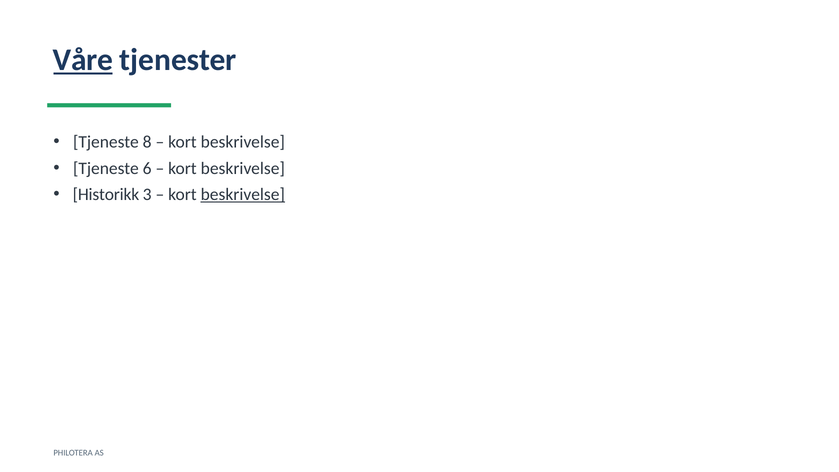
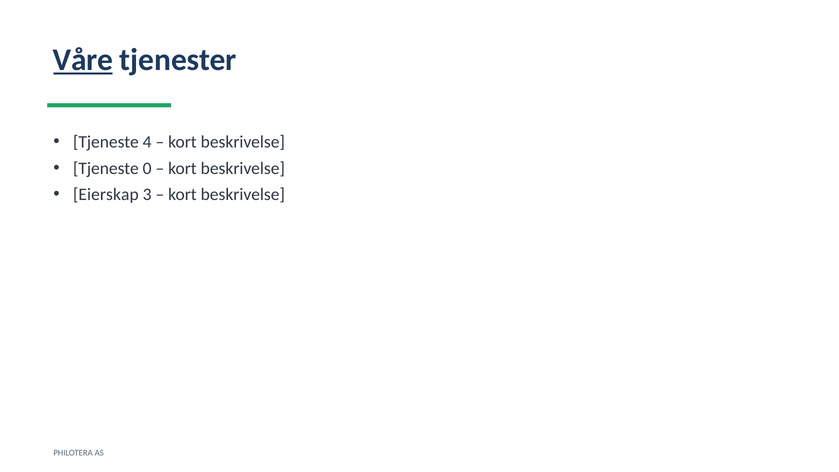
8: 8 -> 4 (147, 142)
6: 6 -> 0 (147, 168)
Historikk: Historikk -> Eierskap (106, 195)
beskrivelse underline: present -> none (243, 195)
